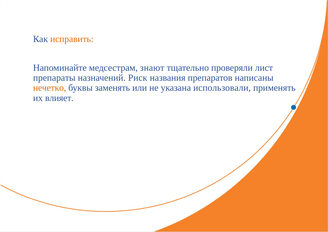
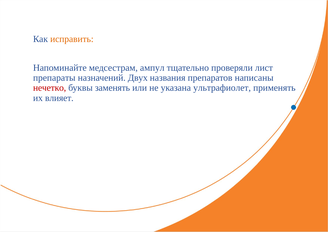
знают: знают -> ампул (152, 68)
Риск: Риск -> Двух (138, 78)
нечетко colour: orange -> red (50, 88)
использовали: использовали -> ультрафиолет (222, 88)
